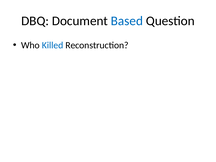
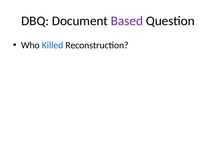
Based colour: blue -> purple (127, 21)
